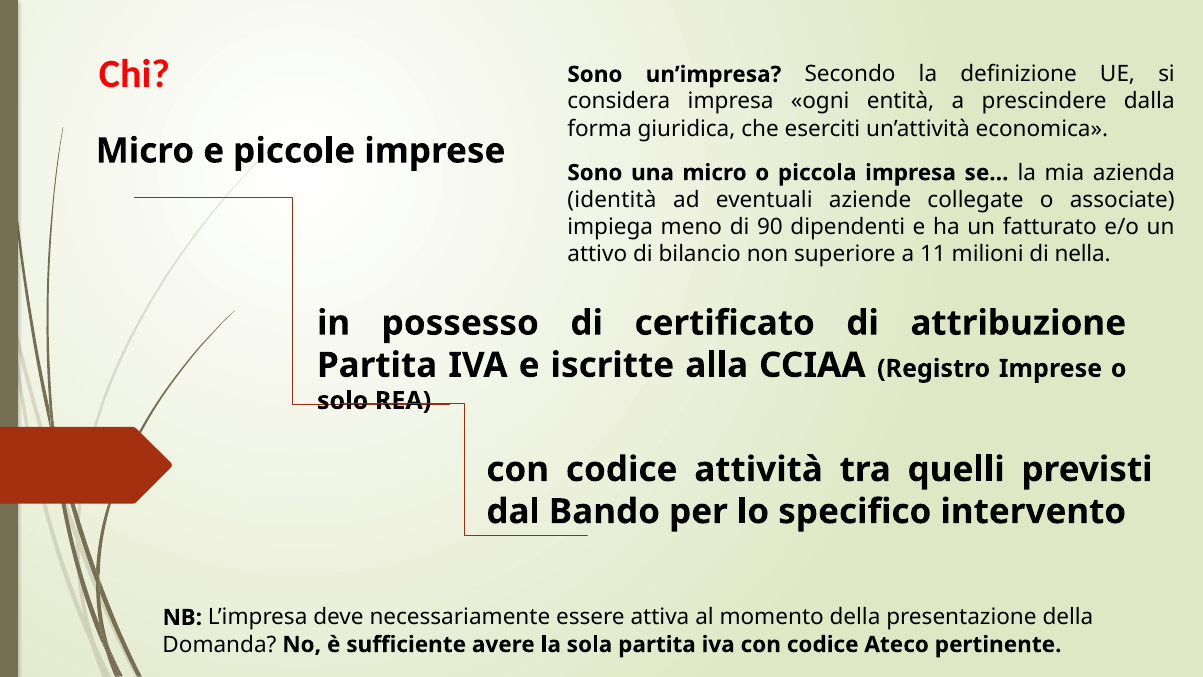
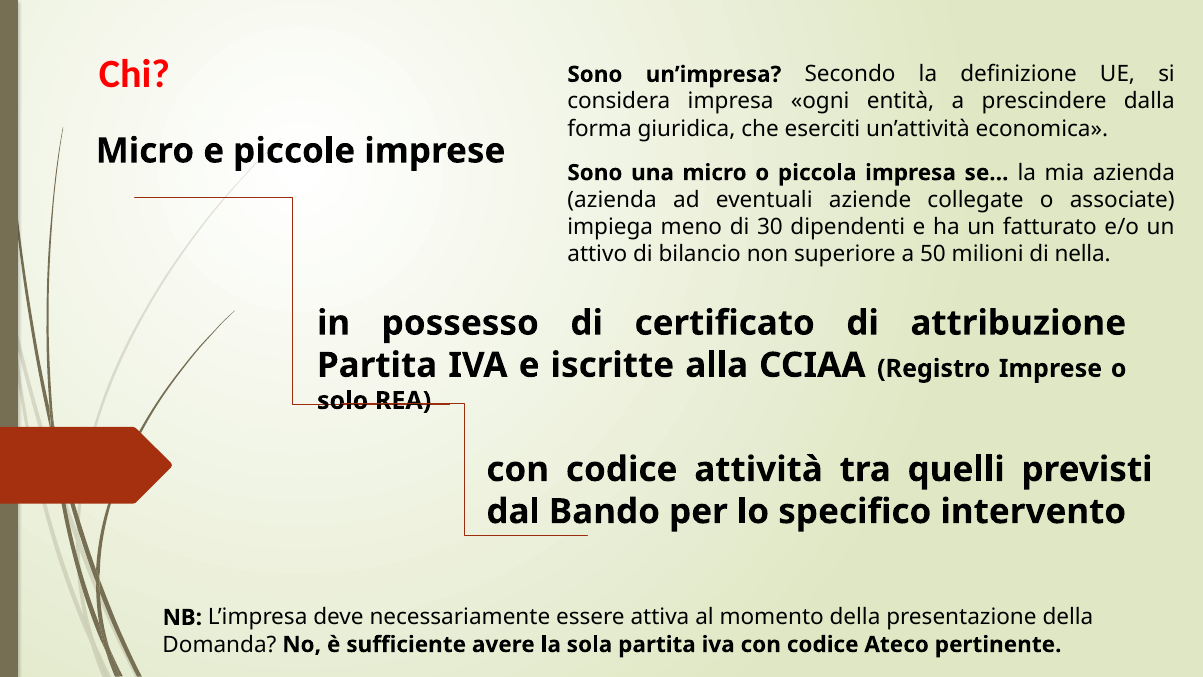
identità: identità -> azienda (612, 200)
90: 90 -> 30 (770, 227)
11: 11 -> 50 (933, 254)
